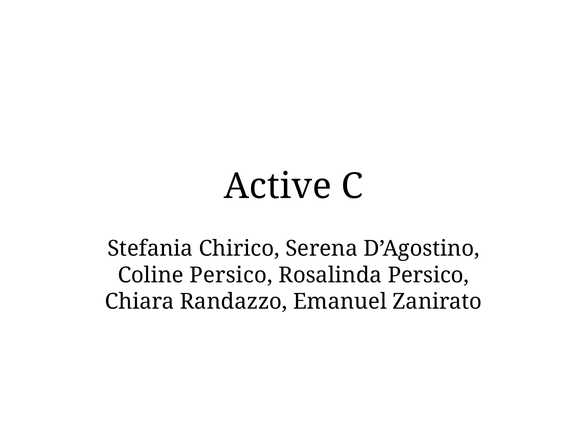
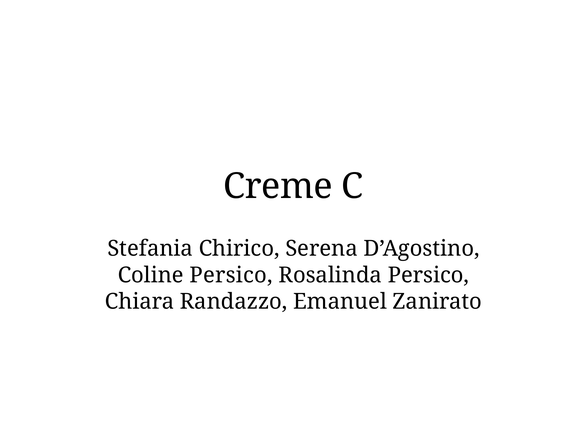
Active: Active -> Creme (278, 186)
